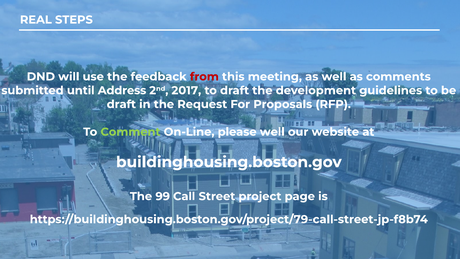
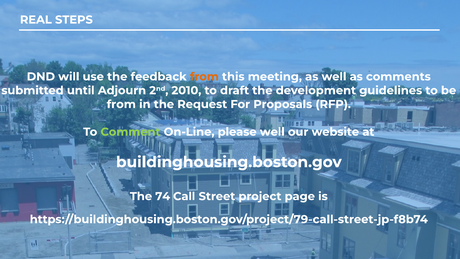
from colour: red -> orange (204, 77)
Address: Address -> Adjourn (122, 90)
2017: 2017 -> 2010 (186, 90)
draft: draft -> from (121, 104)
99: 99 -> 74 (163, 196)
